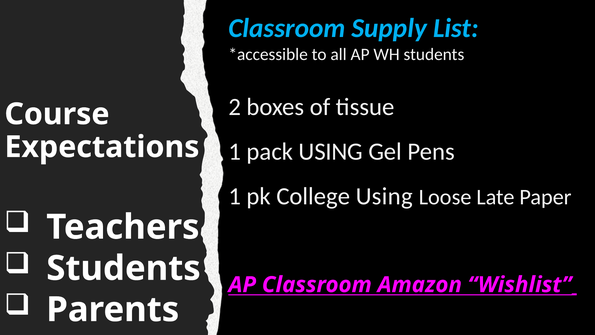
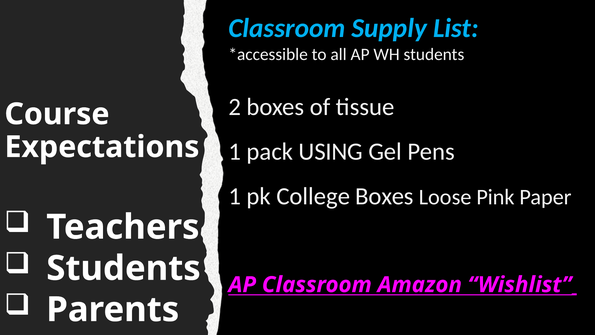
College Using: Using -> Boxes (384, 196)
Late: Late -> Pink (496, 197)
